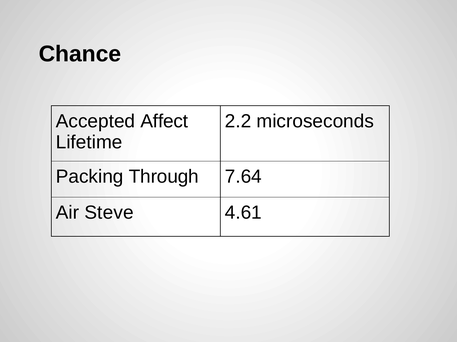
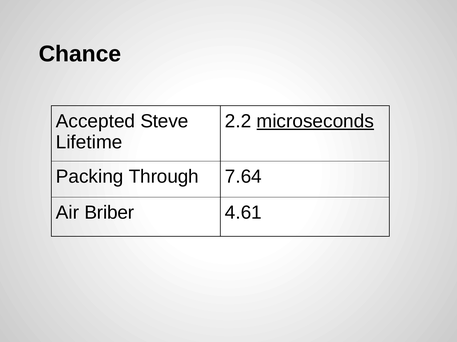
Affect: Affect -> Steve (164, 121)
microseconds underline: none -> present (315, 121)
Steve: Steve -> Briber (109, 213)
